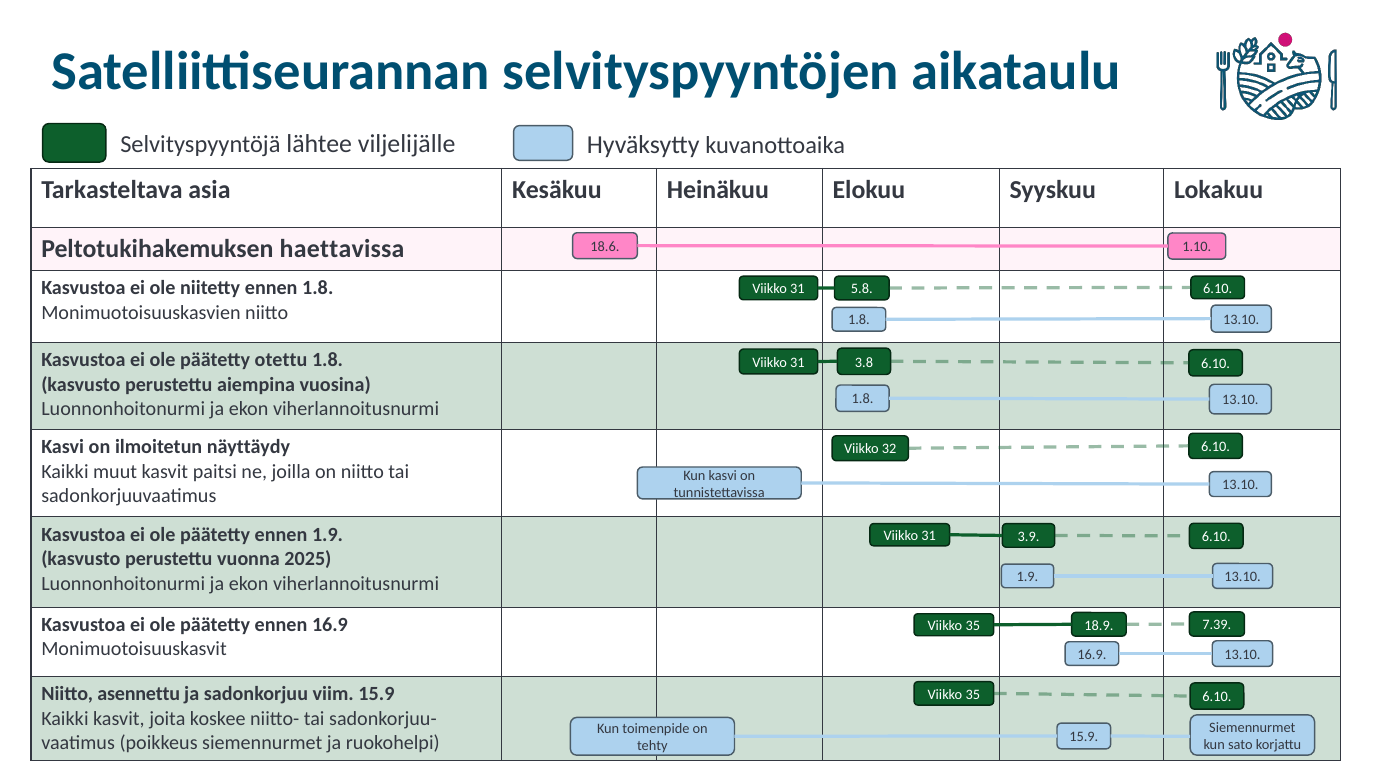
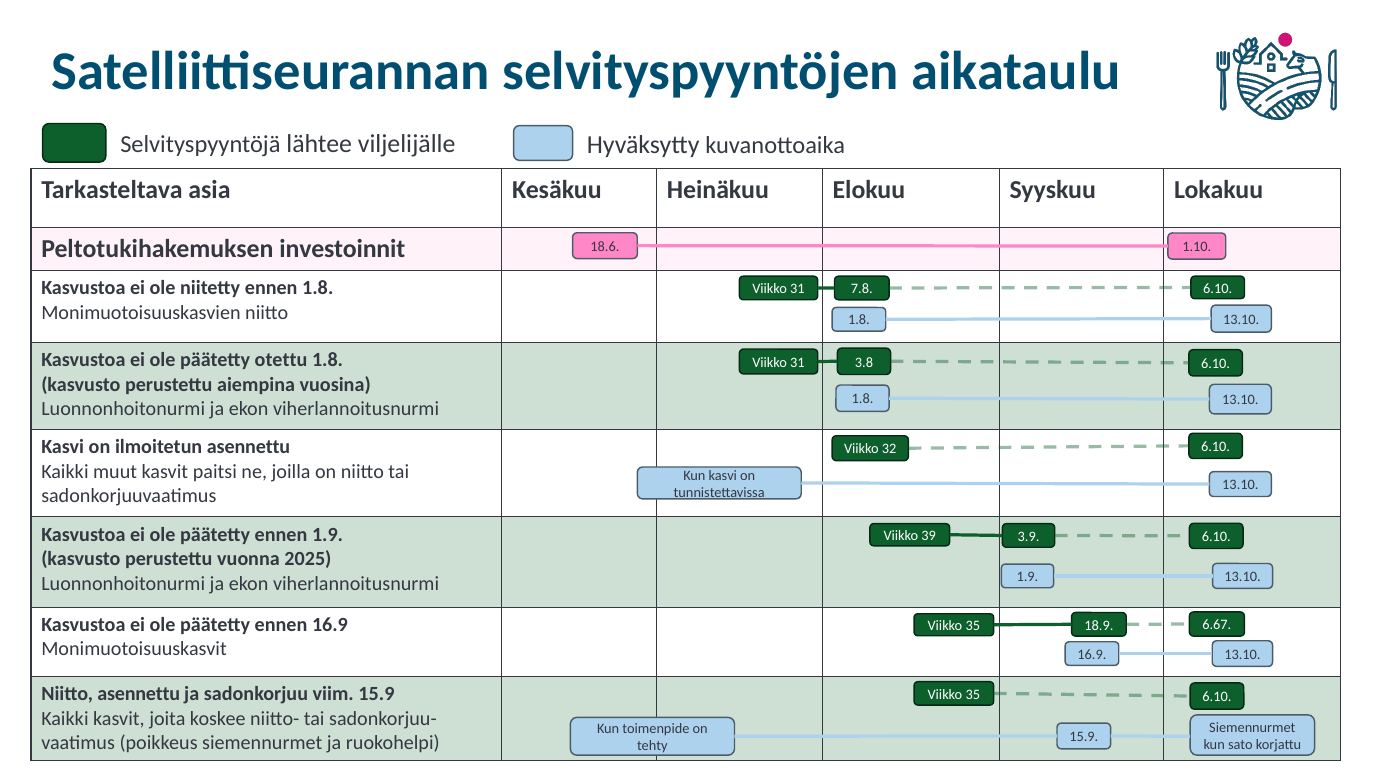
haettavissa: haettavissa -> investoinnit (342, 249)
5.8: 5.8 -> 7.8 (862, 289)
ilmoitetun näyttäydy: näyttäydy -> asennettu (249, 447)
31: 31 -> 39 (929, 535)
7.39: 7.39 -> 6.67 (1217, 625)
